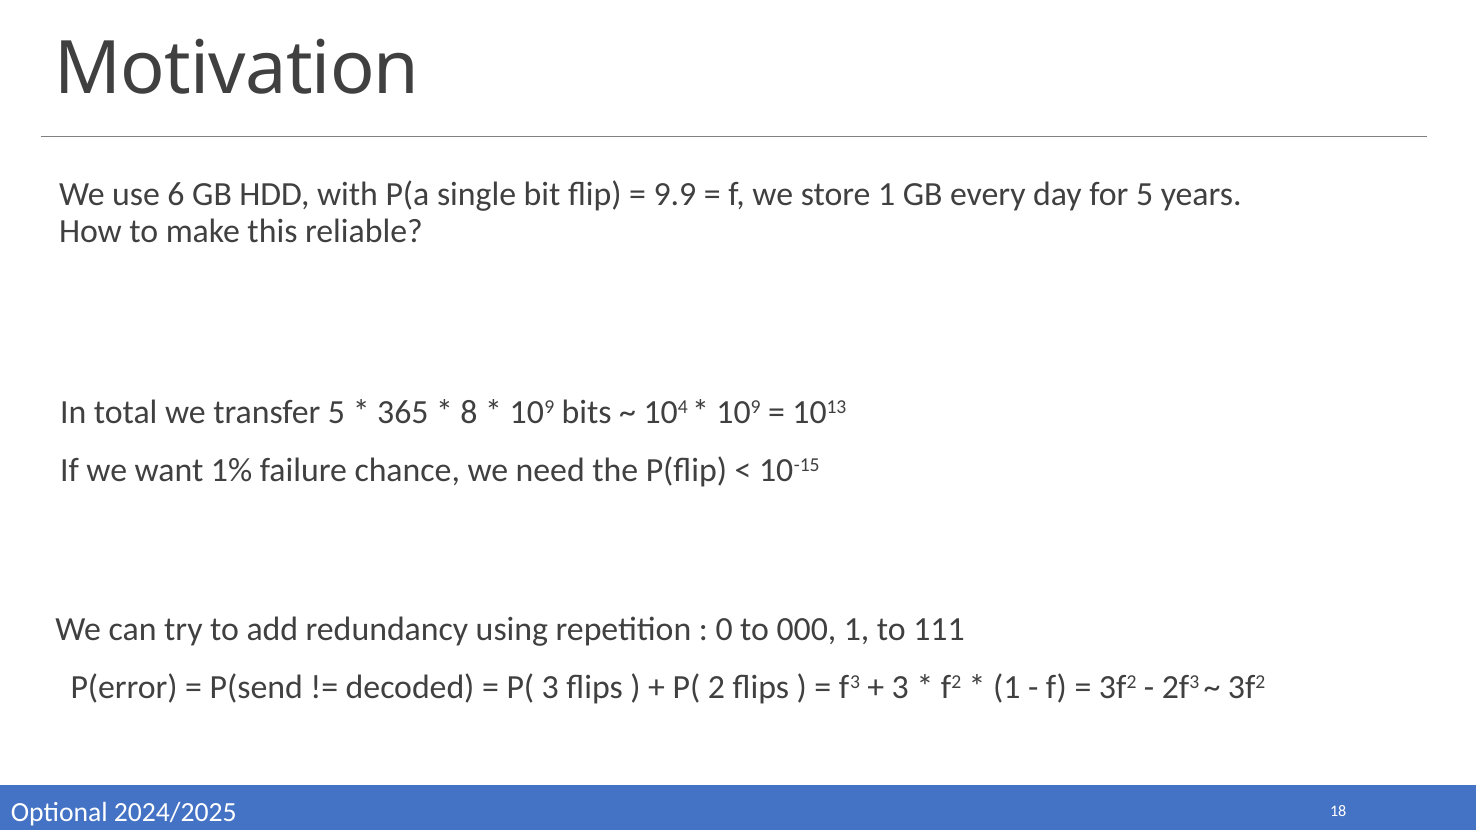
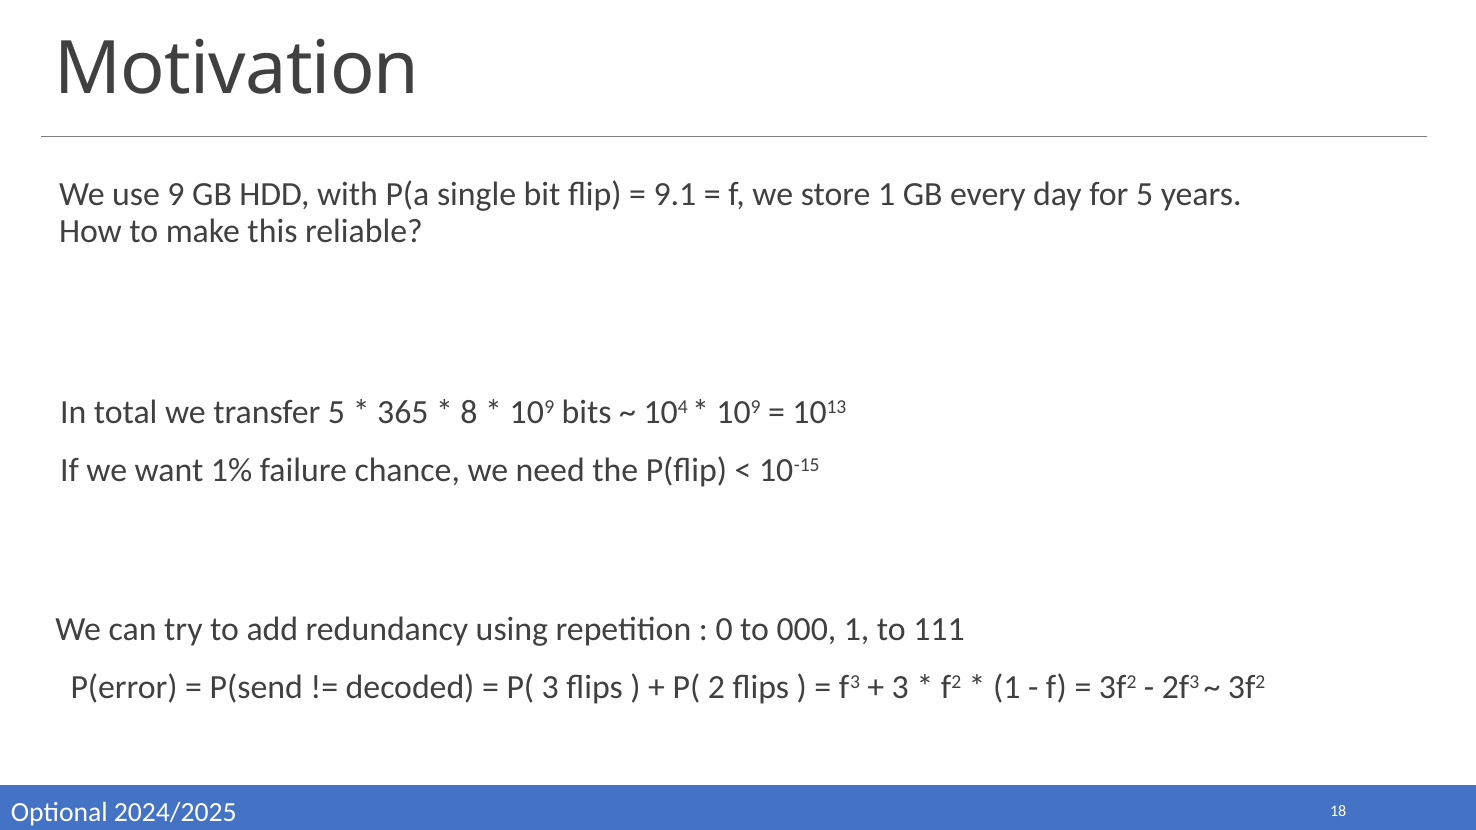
6: 6 -> 9 (176, 194)
9.9: 9.9 -> 9.1 (675, 194)
